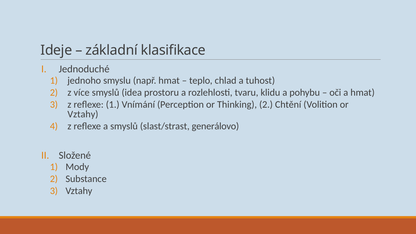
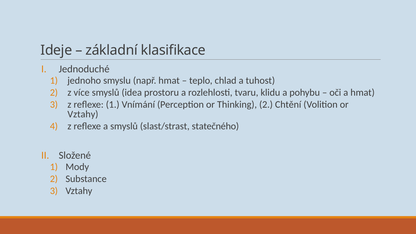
generálovo: generálovo -> statečného (215, 126)
